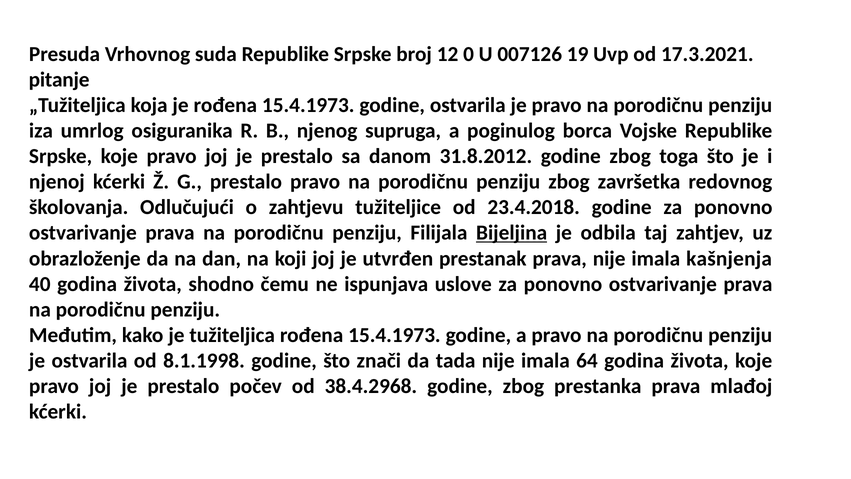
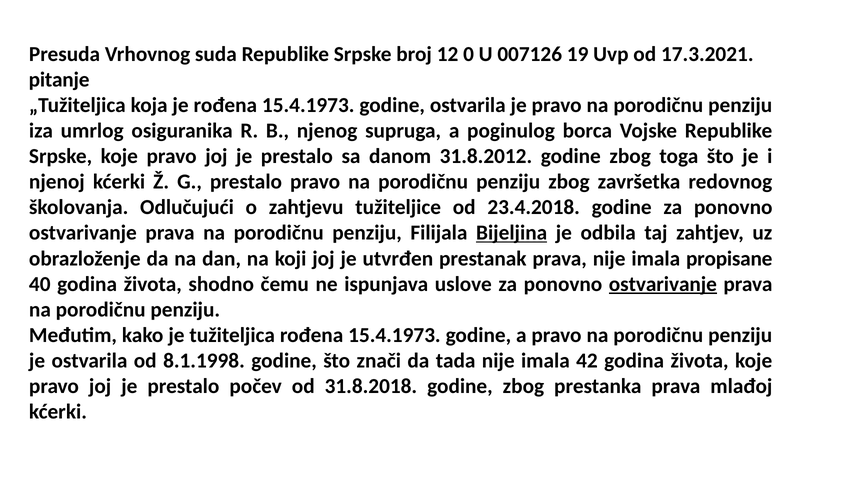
kašnjenja: kašnjenja -> propisane (729, 258)
ostvarivanje underline: none -> present (663, 284)
64: 64 -> 42 (587, 360)
38.4.2968: 38.4.2968 -> 31.8.2018 (371, 386)
